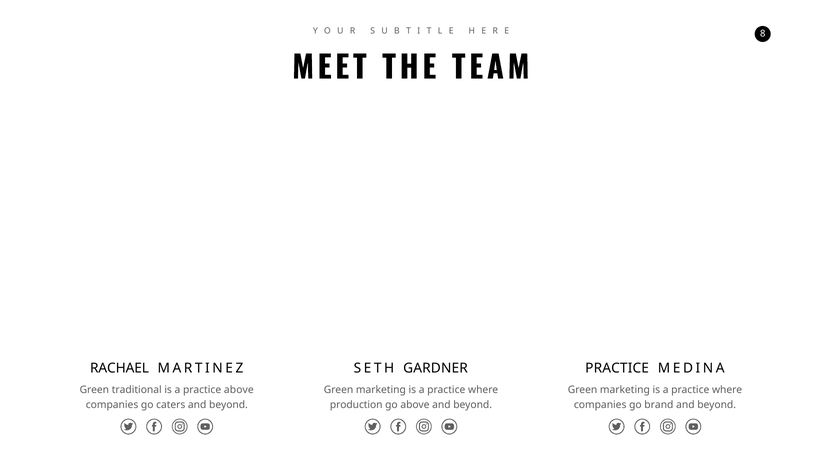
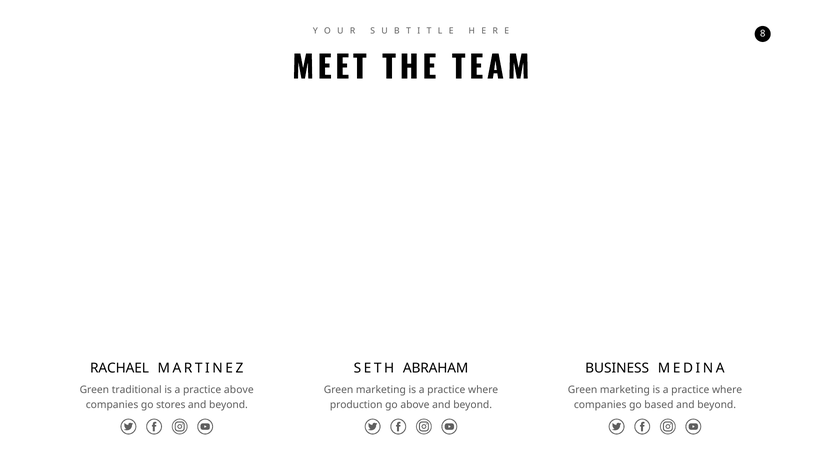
GARDNER: GARDNER -> ABRAHAM (436, 368)
PRACTICE: PRACTICE -> BUSINESS (617, 368)
caters: caters -> stores (171, 404)
brand: brand -> based (659, 404)
